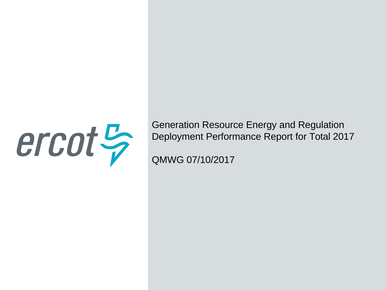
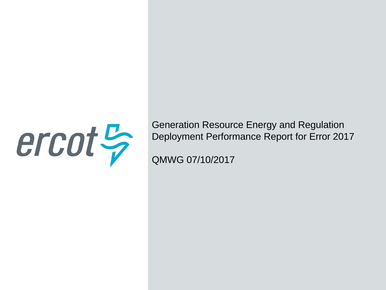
Total: Total -> Error (320, 136)
